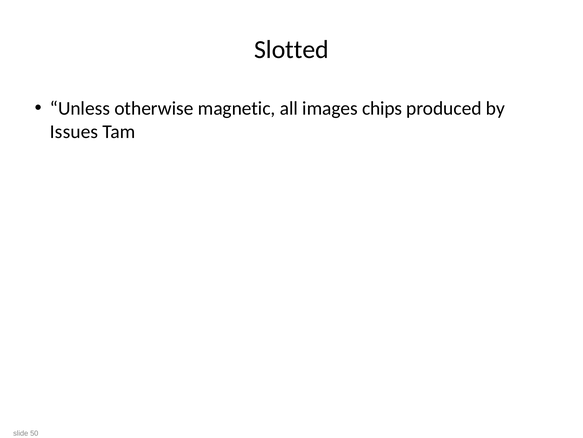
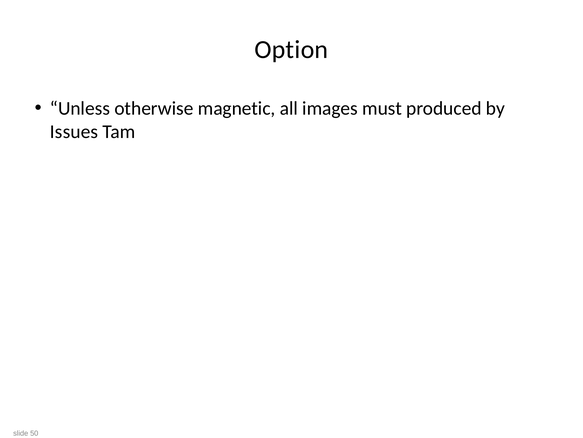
Slotted: Slotted -> Option (291, 49)
chips: chips -> must (382, 108)
